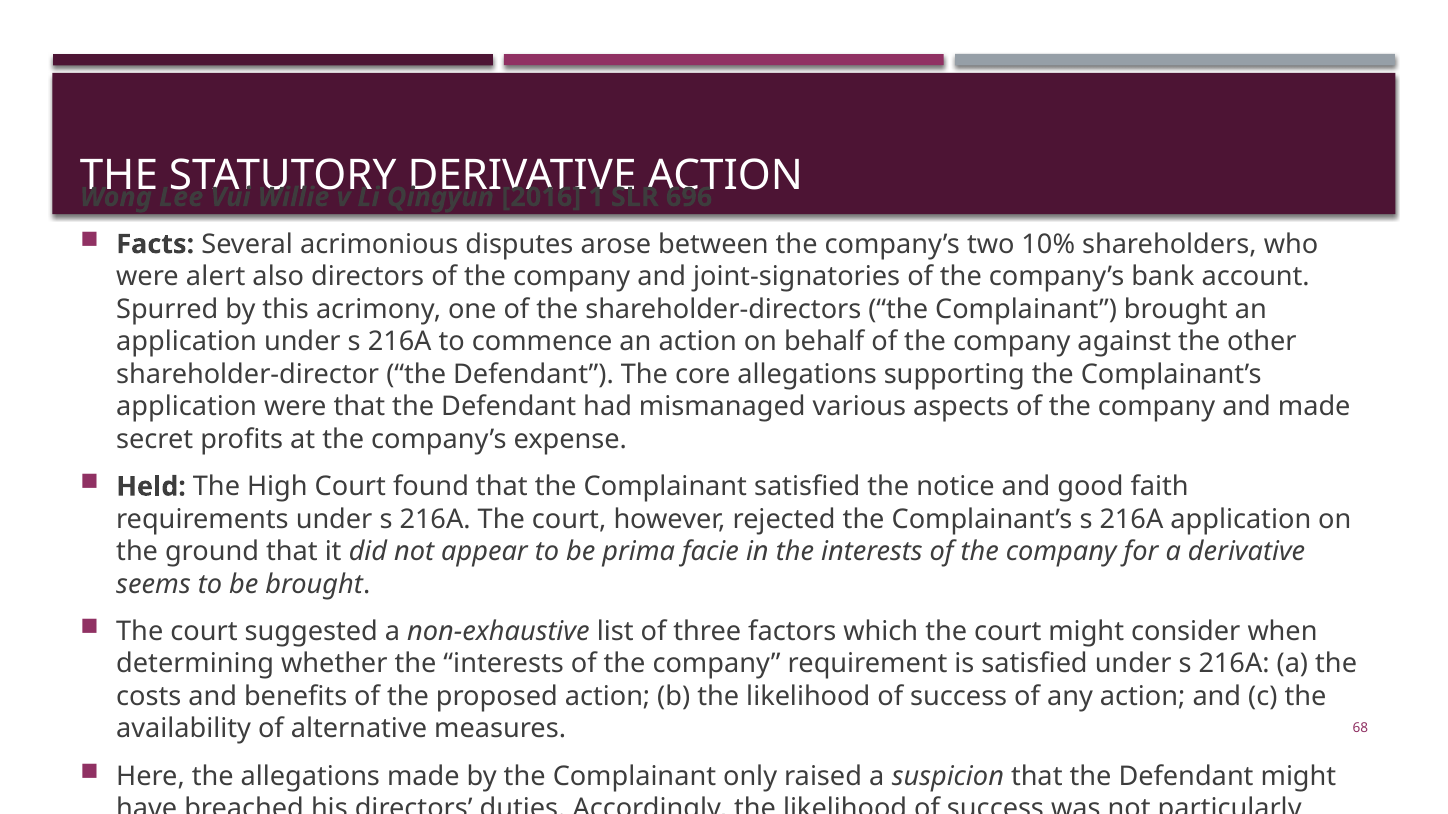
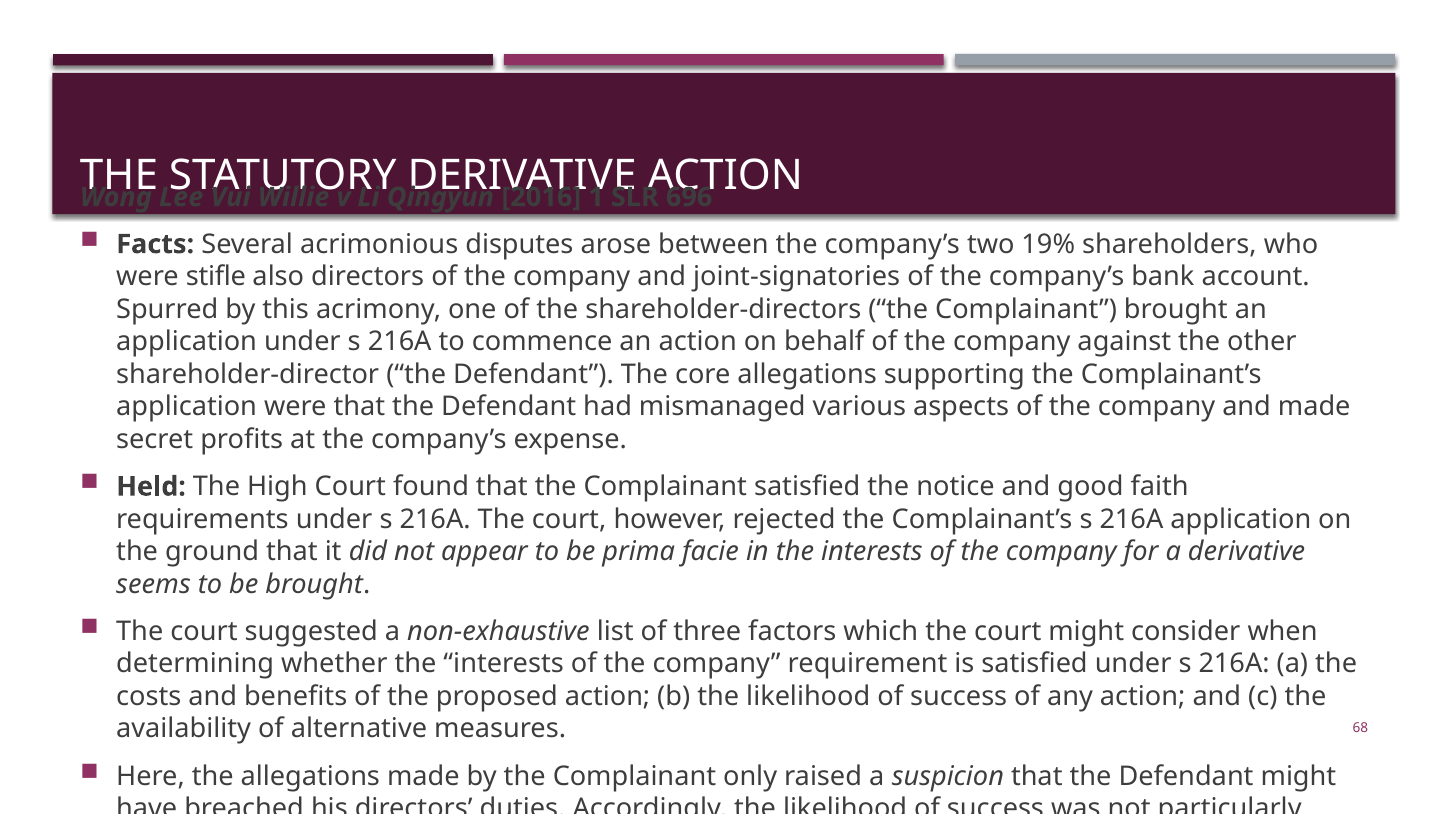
10%: 10% -> 19% (1048, 244)
alert: alert -> stifle (216, 277)
